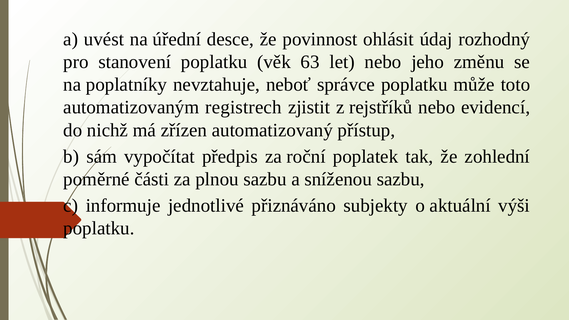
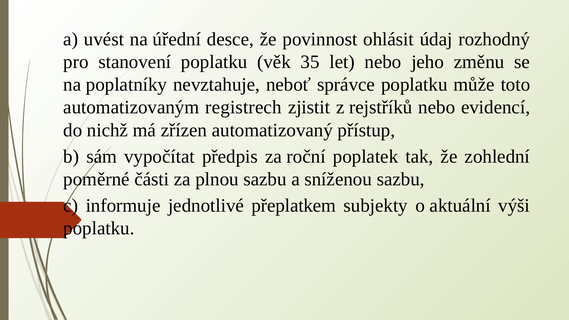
63: 63 -> 35 (310, 62)
přiznáváno: přiznáváno -> přeplatkem (294, 206)
